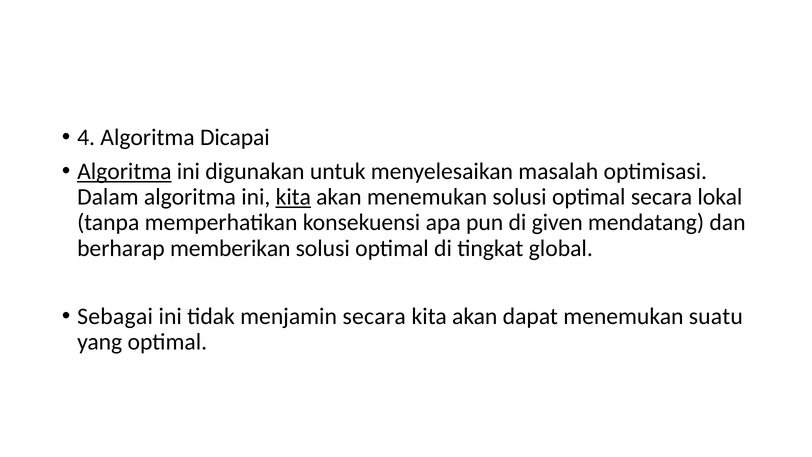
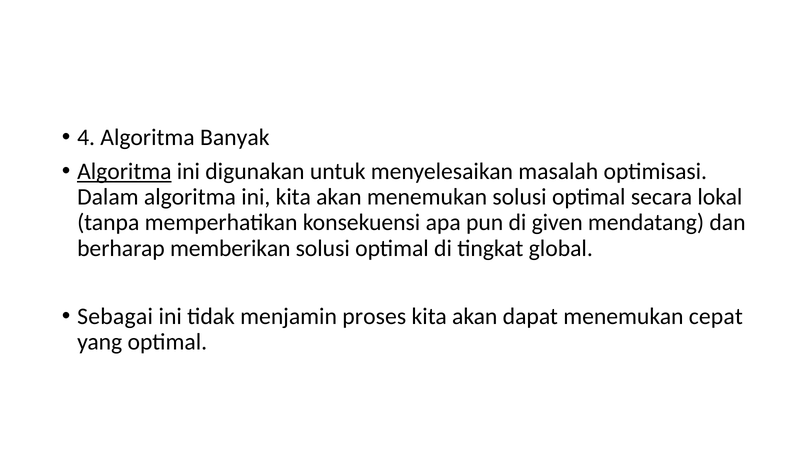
Dicapai: Dicapai -> Banyak (235, 137)
kita underline: present -> none (293, 197)
menjamin secara: secara -> proses (374, 316)
suatu: suatu -> cepat (716, 316)
